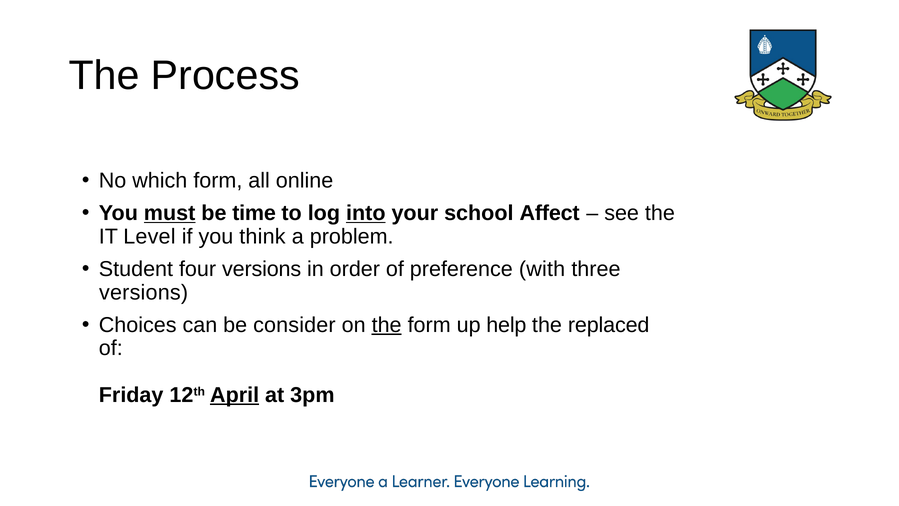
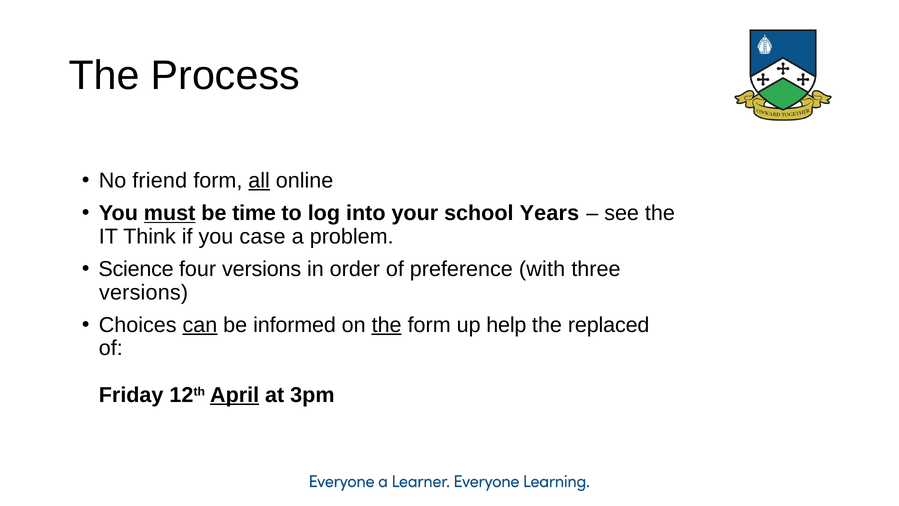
which: which -> friend (160, 181)
all underline: none -> present (259, 181)
into underline: present -> none (366, 213)
Affect: Affect -> Years (549, 213)
Level: Level -> Think (150, 236)
think: think -> case (262, 236)
Student: Student -> Science (136, 269)
can underline: none -> present (200, 325)
consider: consider -> informed (295, 325)
